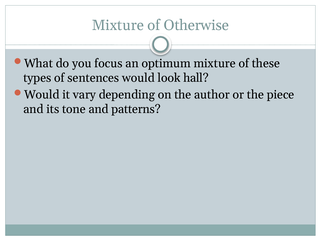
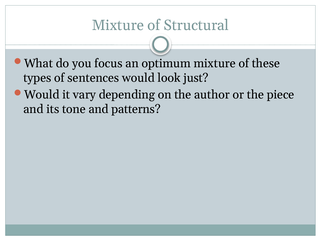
Otherwise: Otherwise -> Structural (196, 25)
hall: hall -> just (196, 78)
